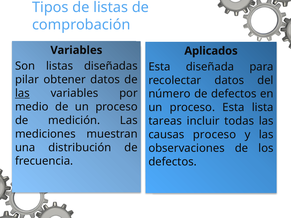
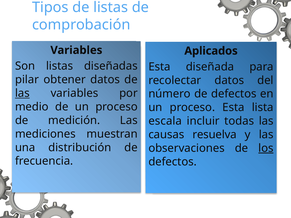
tareas: tareas -> escala (165, 121)
causas proceso: proceso -> resuelva (215, 135)
los underline: none -> present (266, 148)
